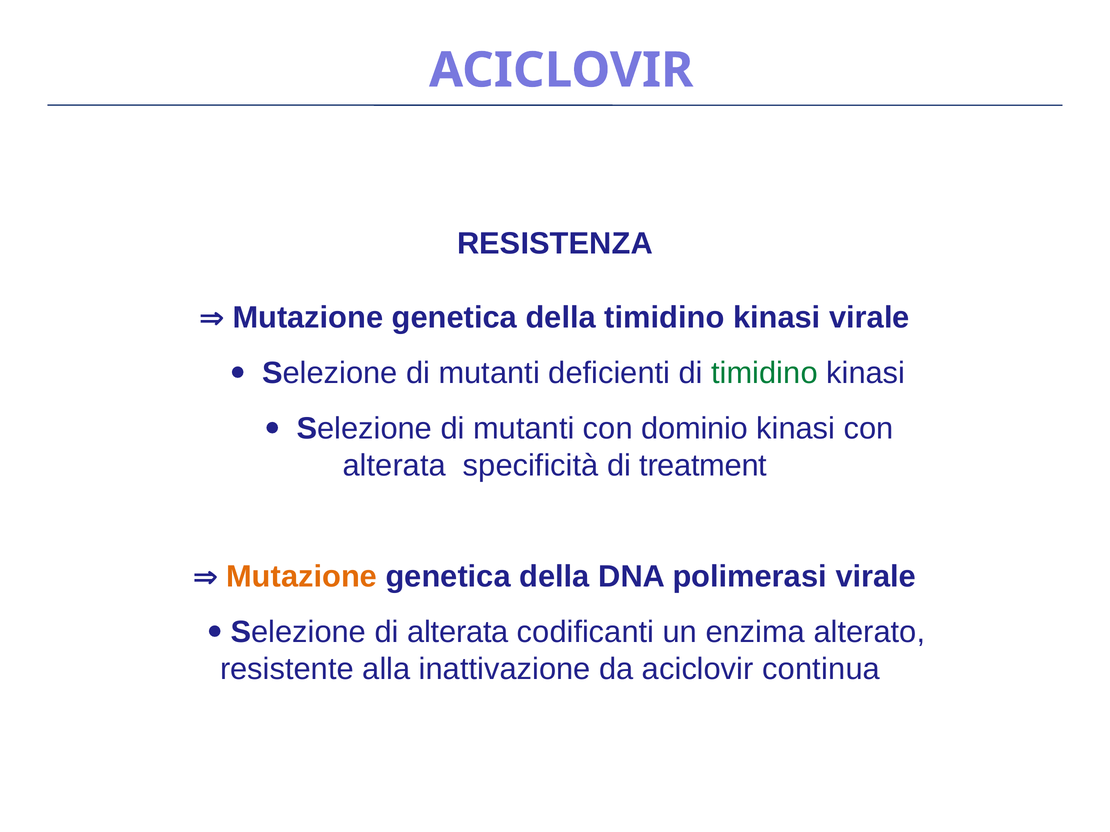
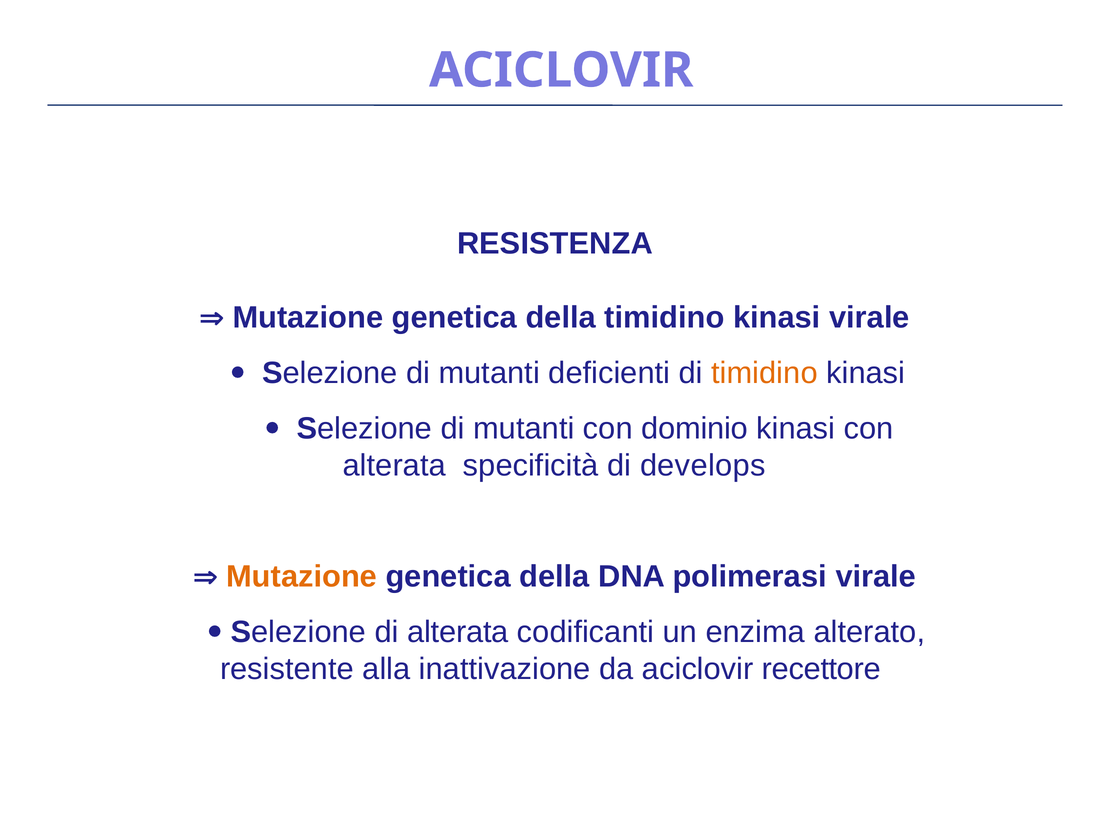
timidino colour: green -> orange (764, 373)
treatment: treatment -> develops (703, 466)
continua: continua -> recettore (821, 669)
